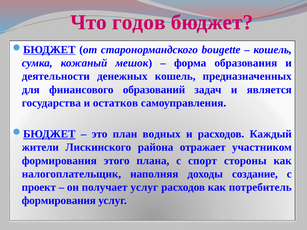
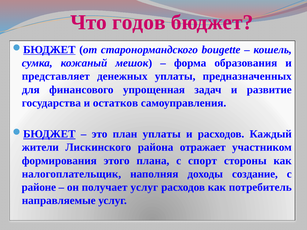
деятельности: деятельности -> представляет (56, 76)
денежных кошель: кошель -> уплаты (175, 76)
образований: образований -> упрощенная (154, 90)
является: является -> развитие (269, 90)
план водных: водных -> уплаты (162, 134)
проект: проект -> районе (39, 187)
формирования: формирования -> направляемые (59, 201)
